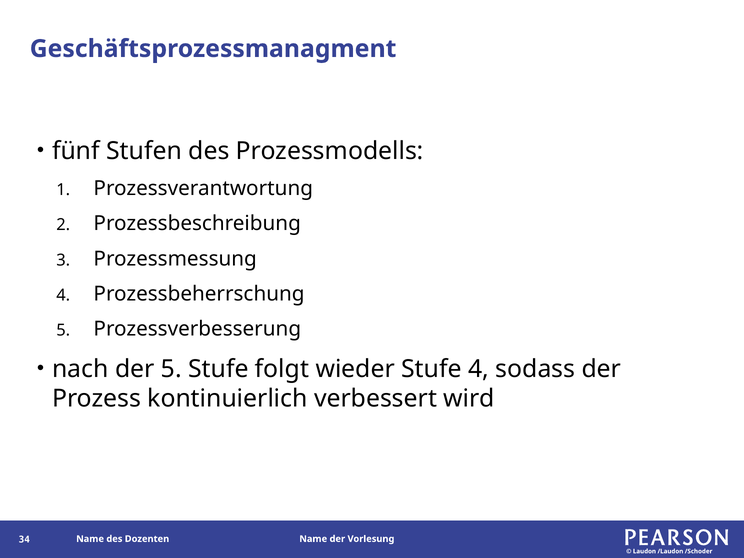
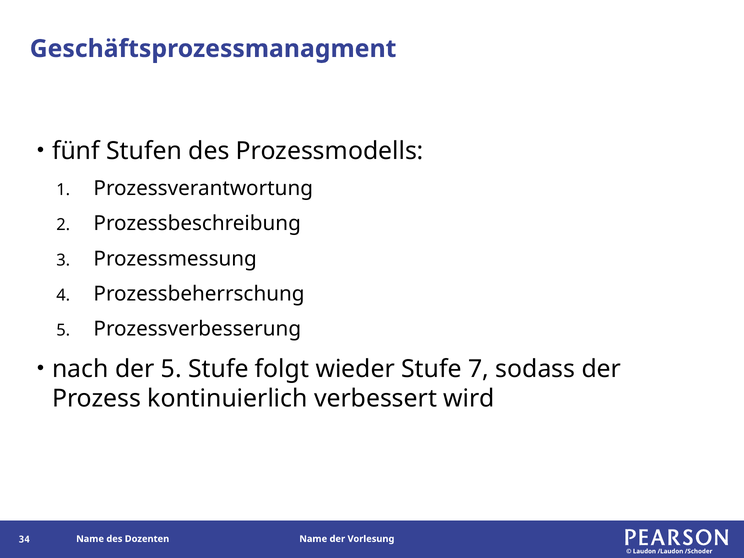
Stufe 4: 4 -> 7 (479, 369)
